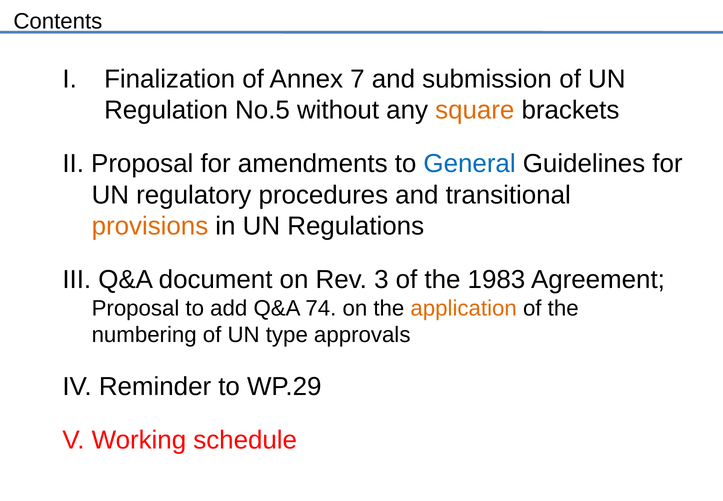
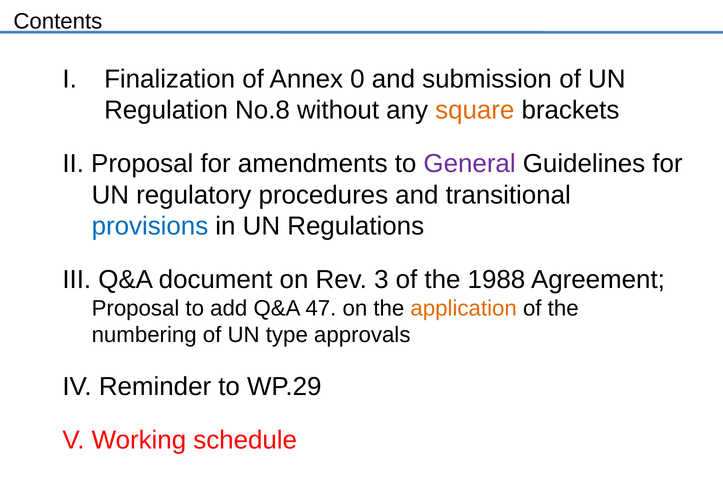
7: 7 -> 0 (357, 79)
No.5: No.5 -> No.8 (263, 110)
General colour: blue -> purple (470, 164)
provisions colour: orange -> blue (150, 226)
1983: 1983 -> 1988 (496, 279)
74: 74 -> 47 (321, 308)
